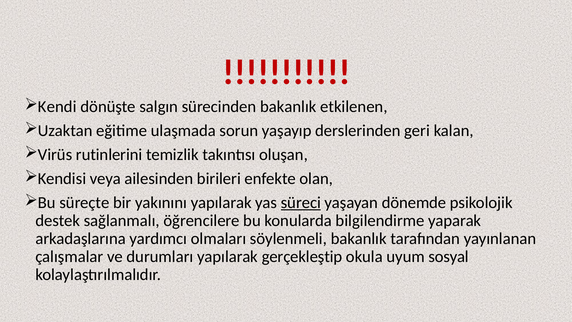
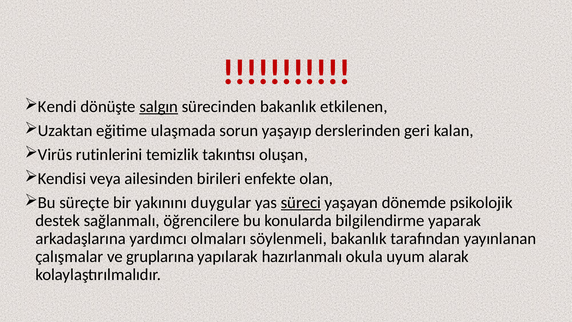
salgın underline: none -> present (159, 107)
yakınını yapılarak: yapılarak -> duygular (221, 202)
durumları: durumları -> gruplarına (160, 256)
gerçekleştip: gerçekleştip -> hazırlanmalı (302, 256)
sosyal: sosyal -> alarak (449, 256)
